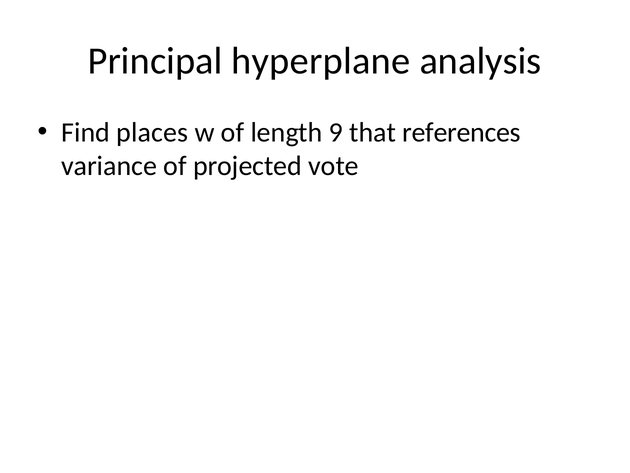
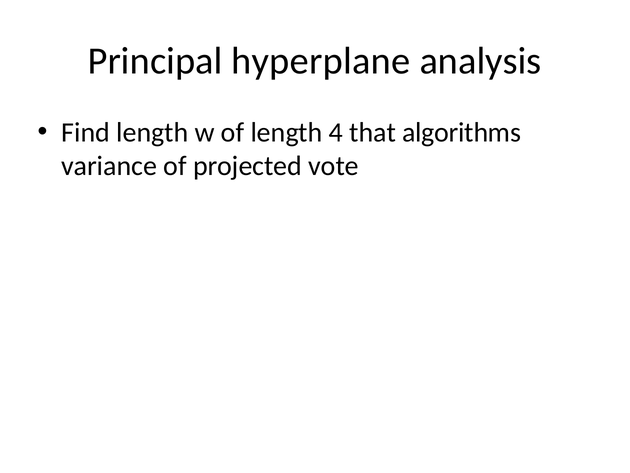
Find places: places -> length (152, 132)
9: 9 -> 4 (336, 132)
references: references -> algorithms (462, 132)
